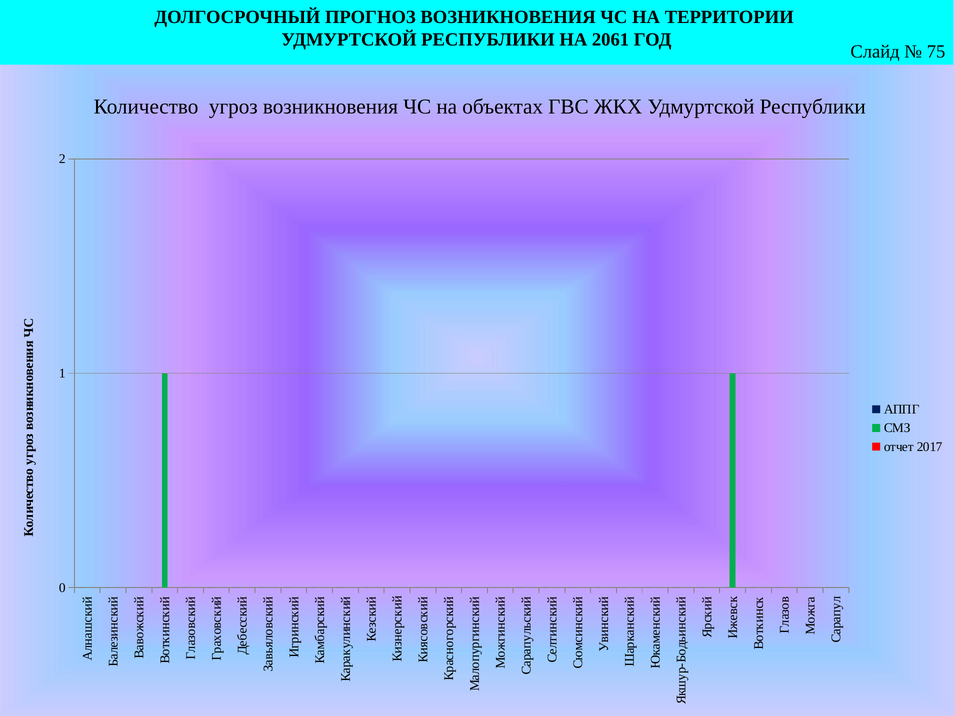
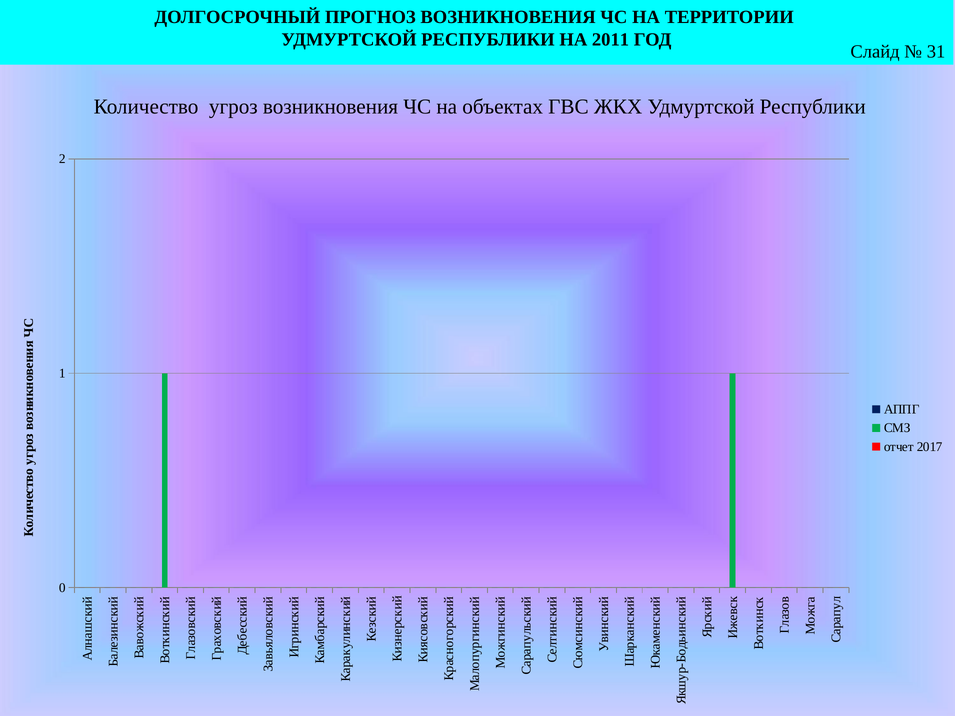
2061: 2061 -> 2011 (611, 39)
75: 75 -> 31 (936, 52)
